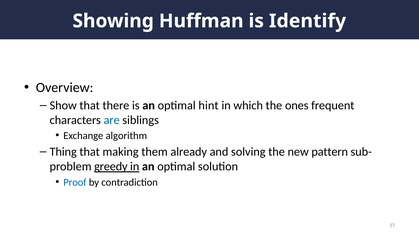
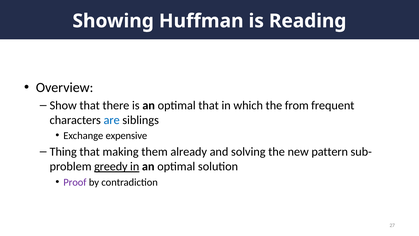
Identify: Identify -> Reading (308, 21)
optimal hint: hint -> that (209, 105)
ones: ones -> from (297, 105)
algorithm: algorithm -> expensive (126, 136)
Proof colour: blue -> purple (75, 182)
